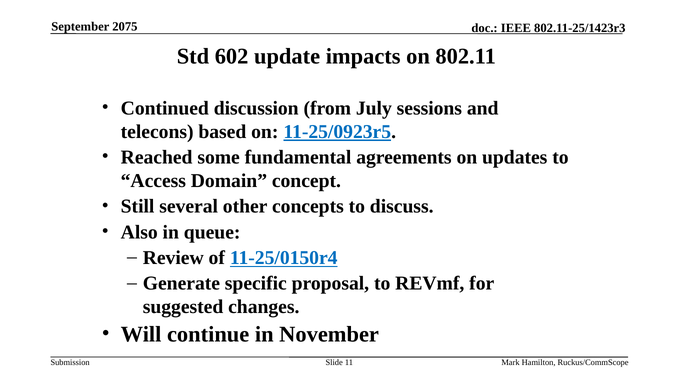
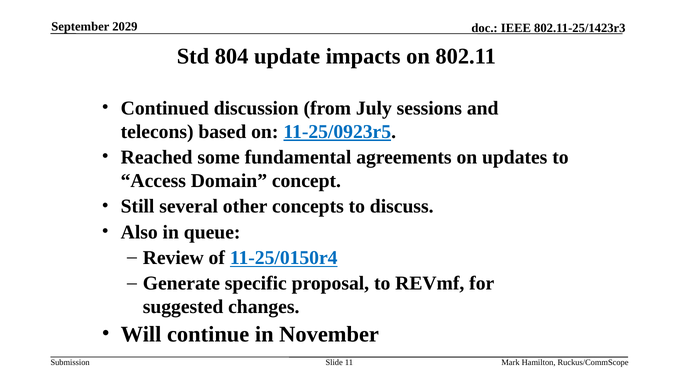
2075: 2075 -> 2029 (125, 27)
602: 602 -> 804 (232, 56)
